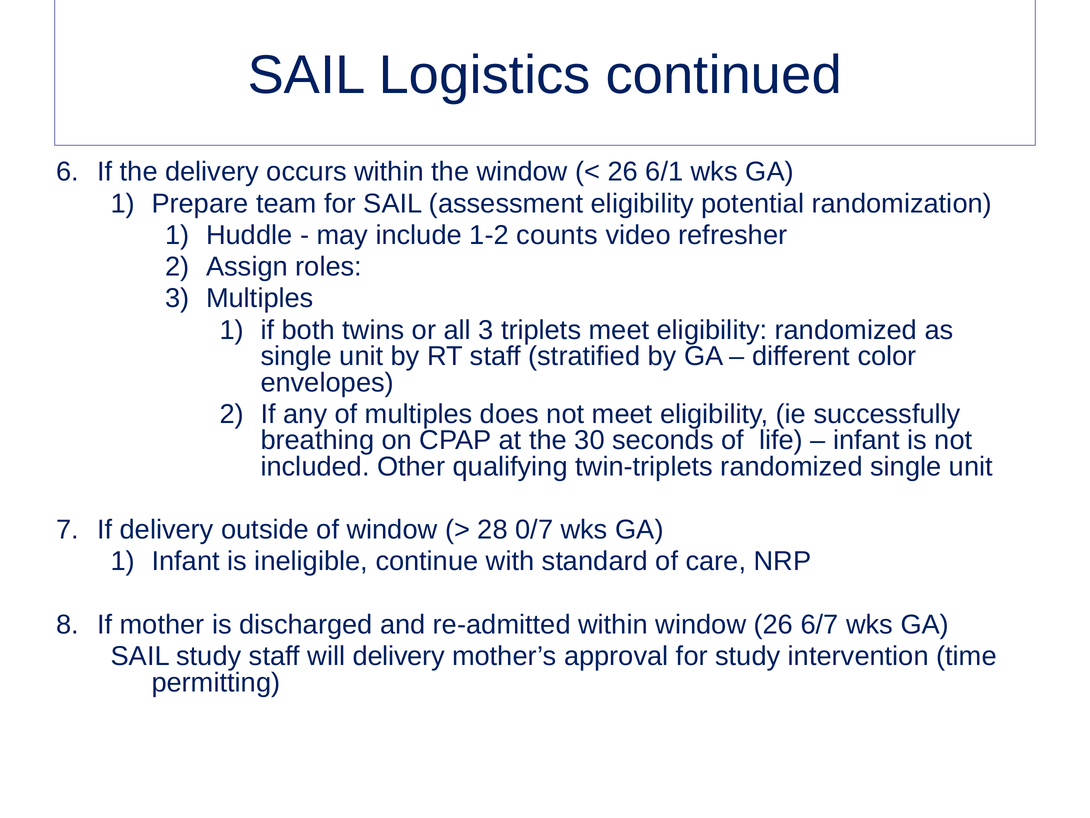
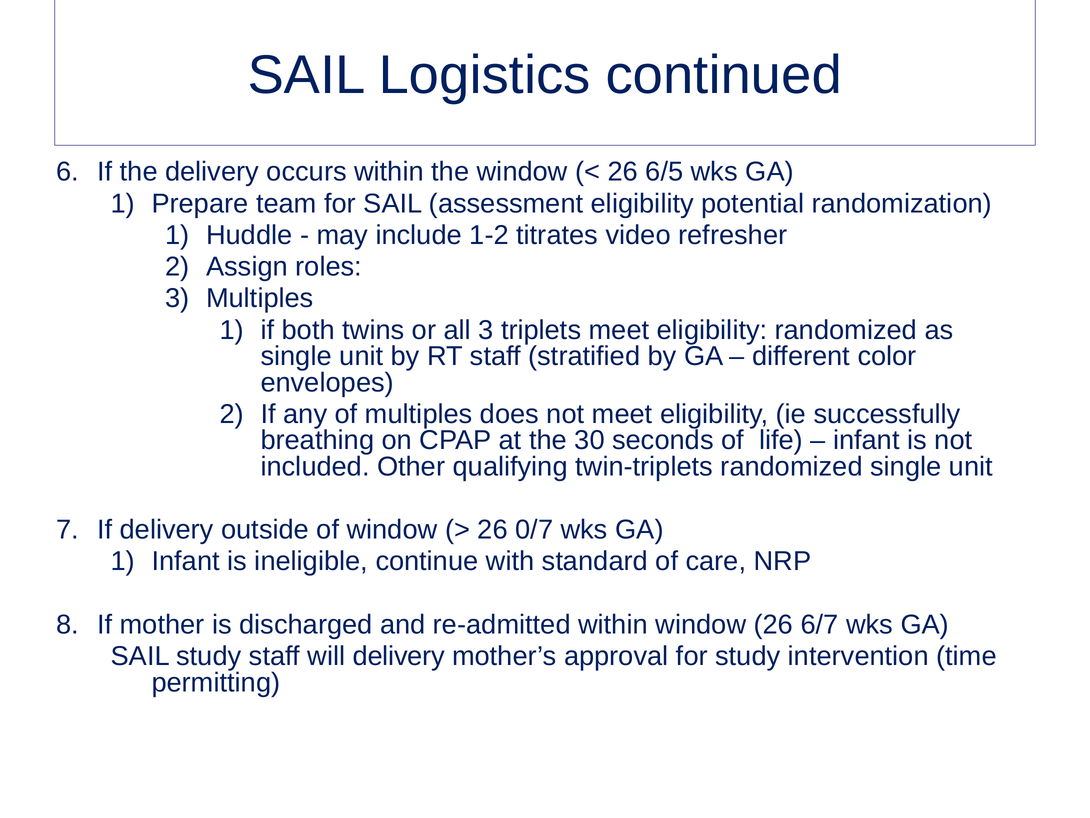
6/1: 6/1 -> 6/5 (664, 172)
counts: counts -> titrates (557, 235)
28: 28 -> 26 (493, 529)
